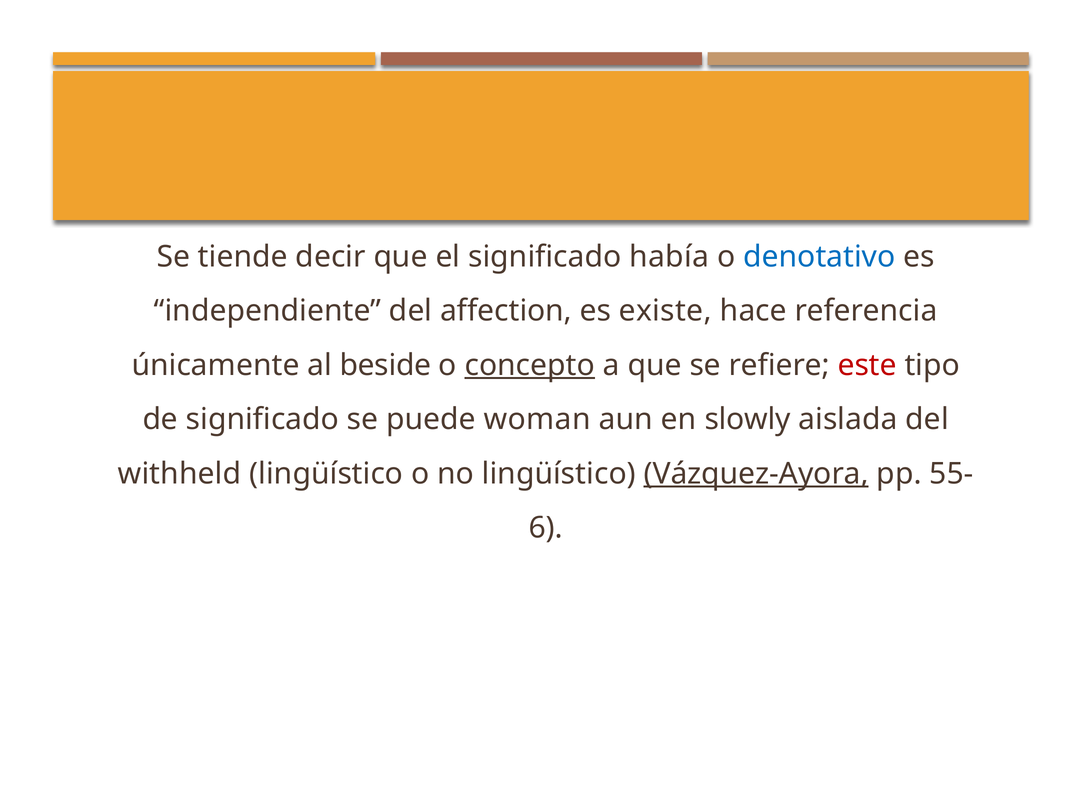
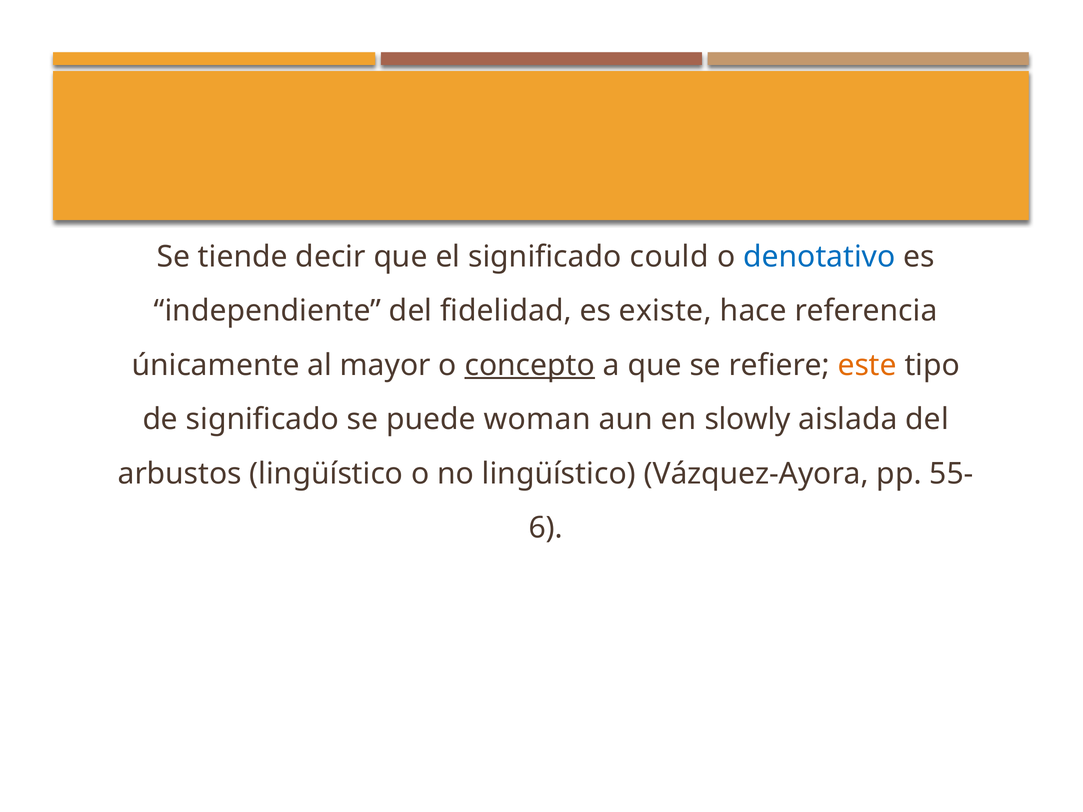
había: había -> could (669, 257)
affection: affection -> fidelidad (506, 311)
beside: beside -> mayor (385, 365)
este colour: red -> orange (867, 365)
withheld: withheld -> arbustos (180, 474)
Vázquez-Ayora underline: present -> none (756, 474)
